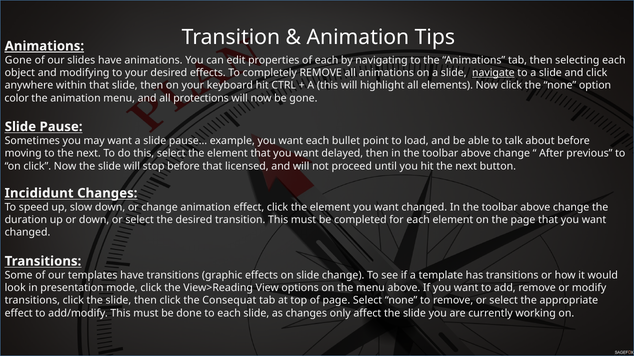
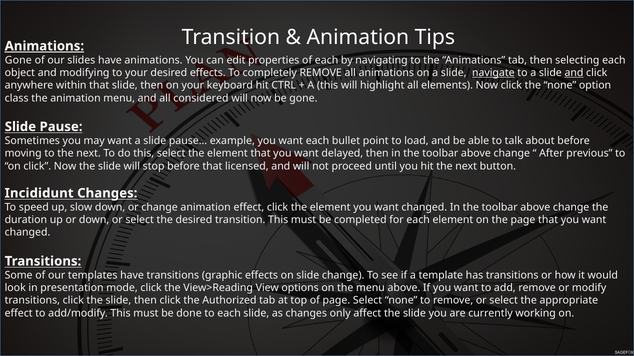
and underline: none -> present (574, 73)
color: color -> class (17, 98)
protections: protections -> considered (201, 98)
Consequat: Consequat -> Authorized (229, 301)
